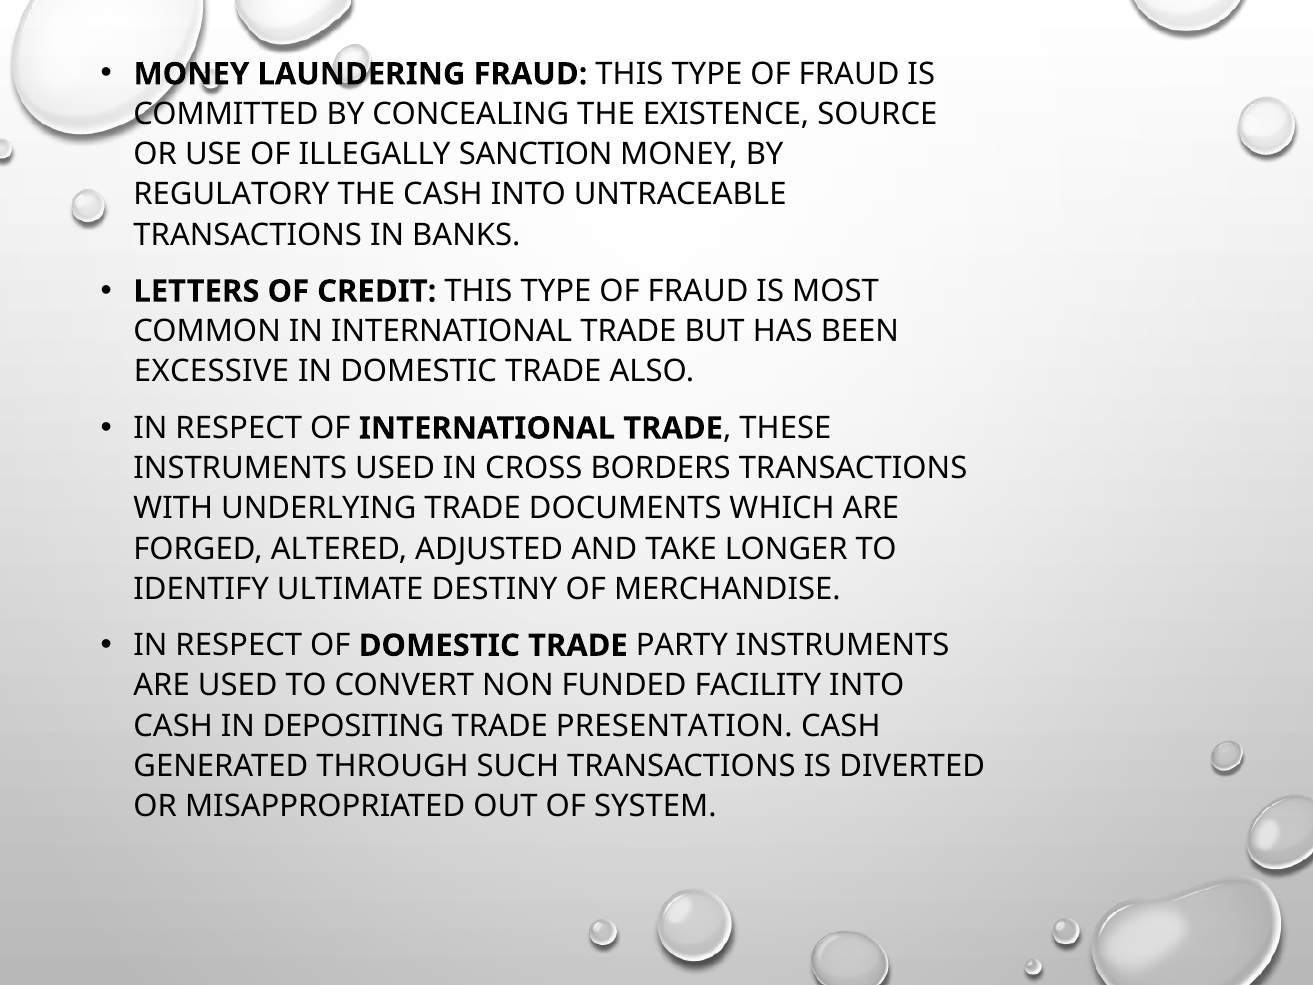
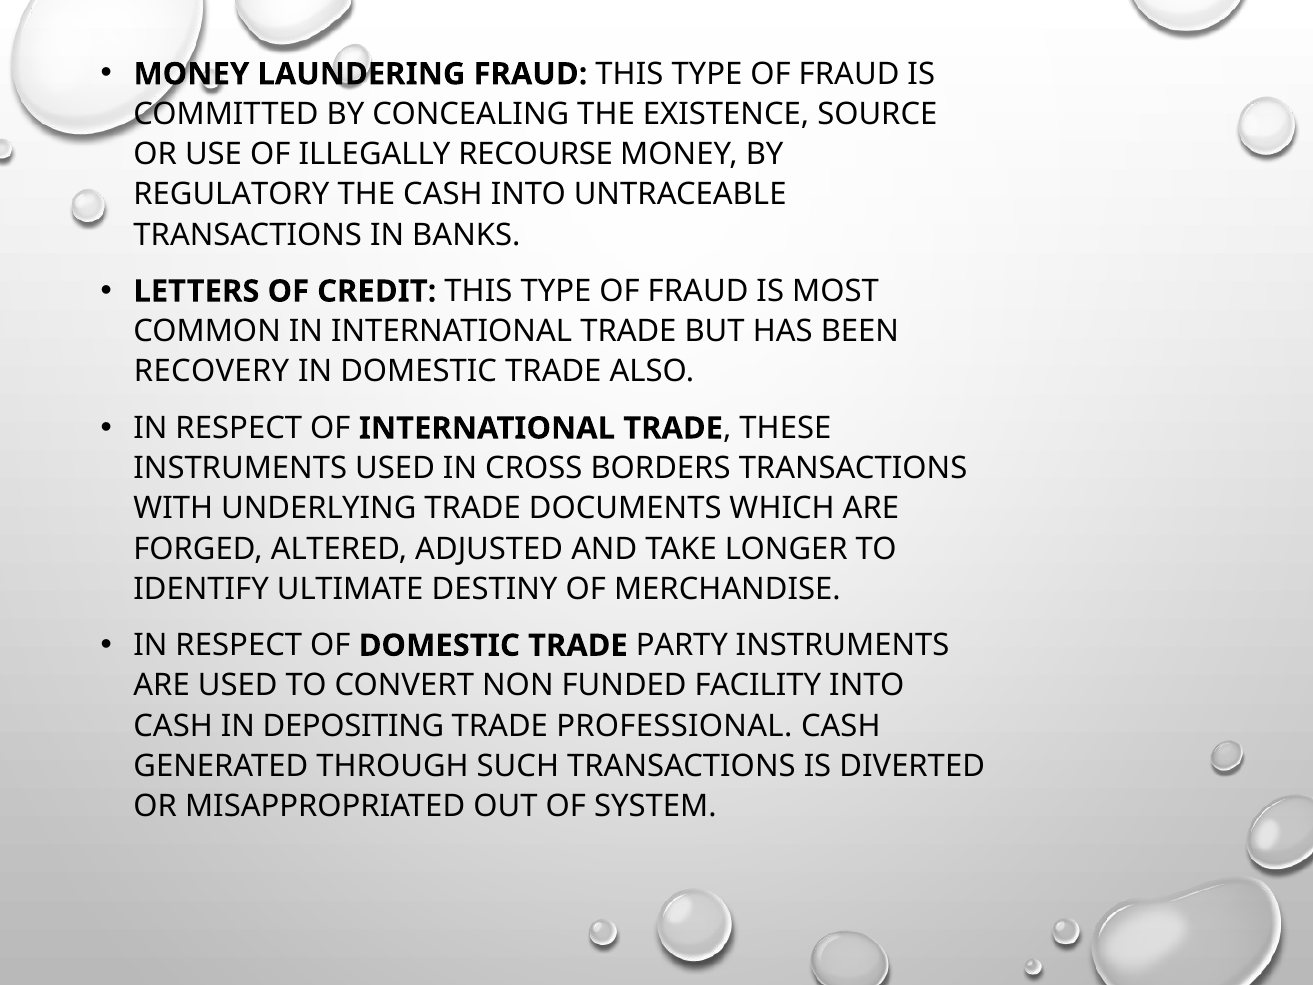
SANCTION: SANCTION -> RECOURSE (536, 154)
EXCESSIVE: EXCESSIVE -> RECOVERY (212, 372)
PRESENTATION: PRESENTATION -> PROFESSIONAL (674, 726)
